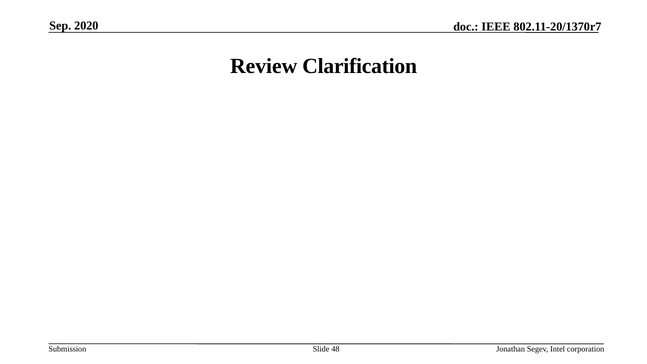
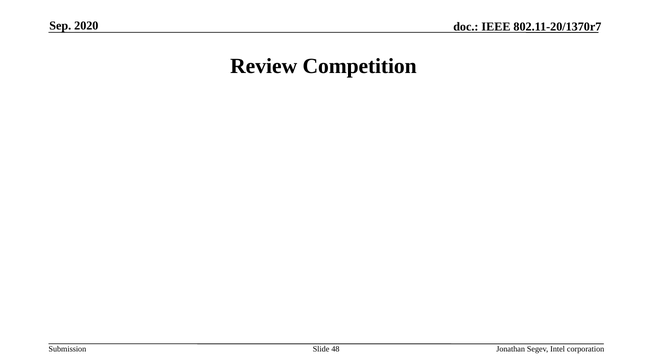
Clarification: Clarification -> Competition (360, 66)
